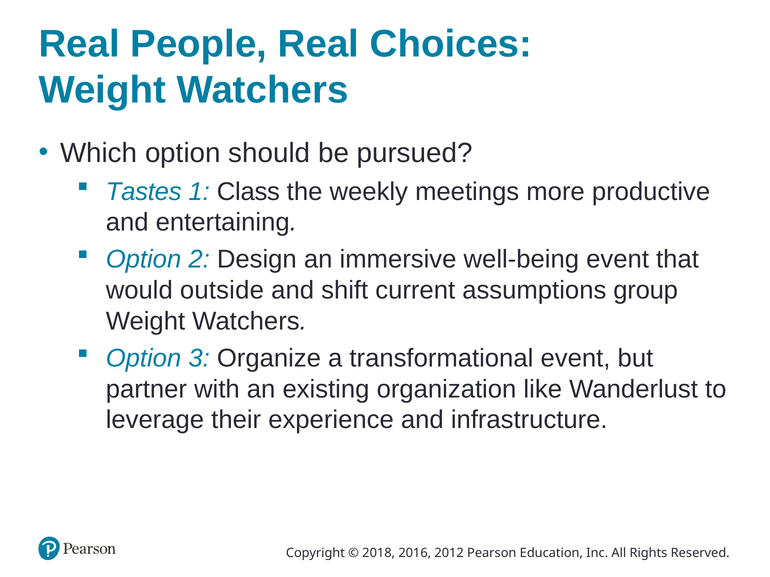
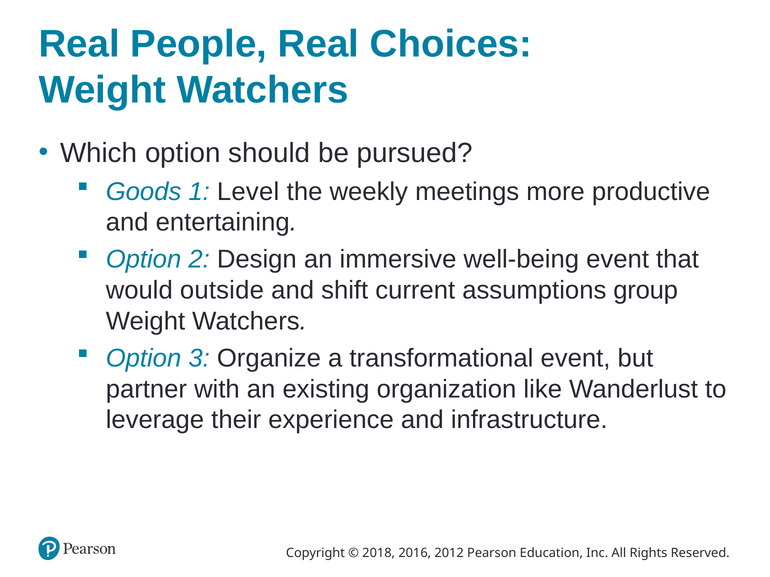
Tastes: Tastes -> Goods (144, 192)
Class: Class -> Level (248, 192)
